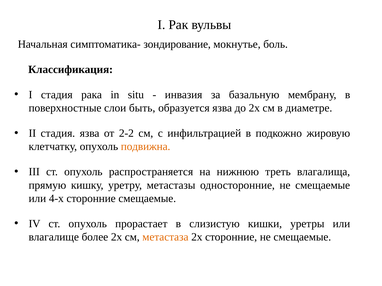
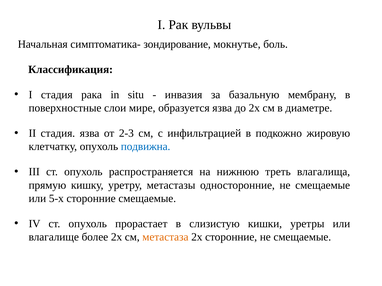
быть: быть -> мире (142, 108)
2-2: 2-2 -> 2-3 (126, 133)
подвижна colour: orange -> blue (146, 147)
4-х: 4-х -> 5-х (56, 199)
